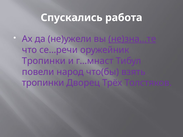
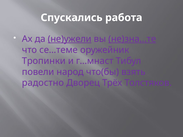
не)ужели underline: none -> present (70, 39)
се…речи: се…речи -> се…теме (59, 50)
тропинки: тропинки -> радостно (43, 83)
